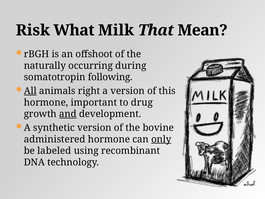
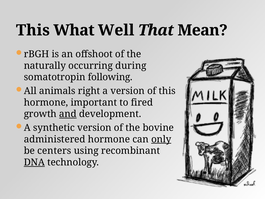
Risk: Risk -> This (33, 30)
Milk: Milk -> Well (116, 30)
All underline: present -> none (30, 91)
drug: drug -> fired (142, 102)
labeled: labeled -> centers (54, 151)
DNA underline: none -> present (34, 162)
